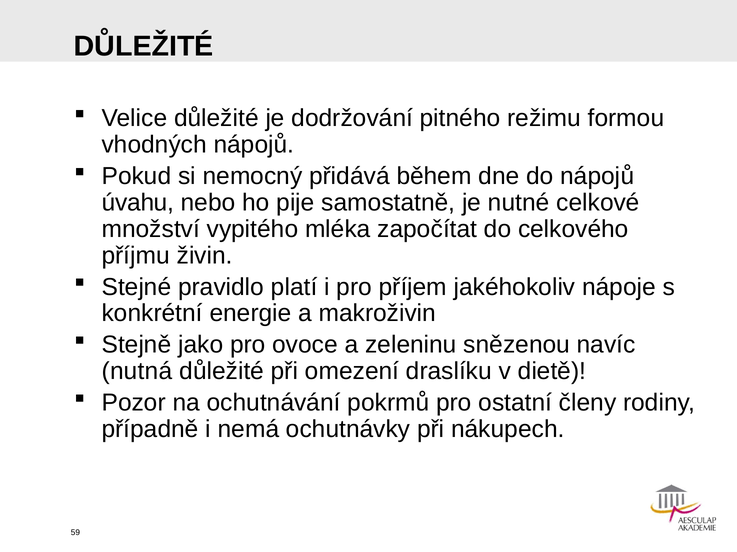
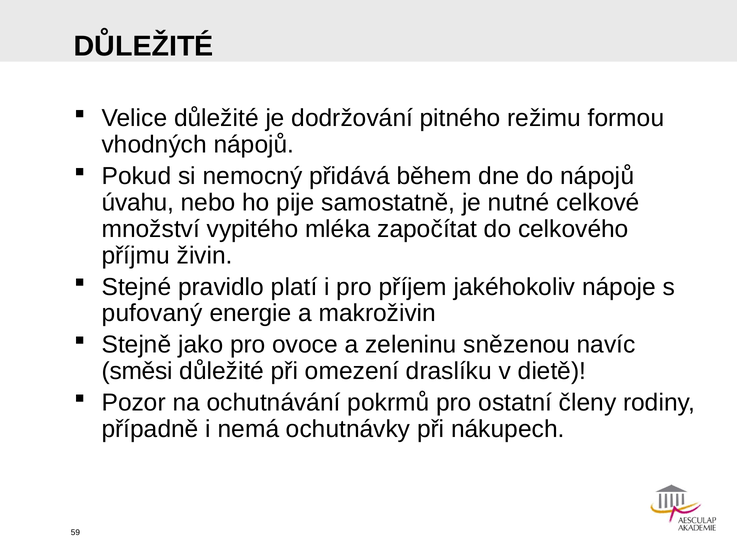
konkrétní: konkrétní -> pufovaný (152, 314)
nutná: nutná -> směsi (137, 372)
